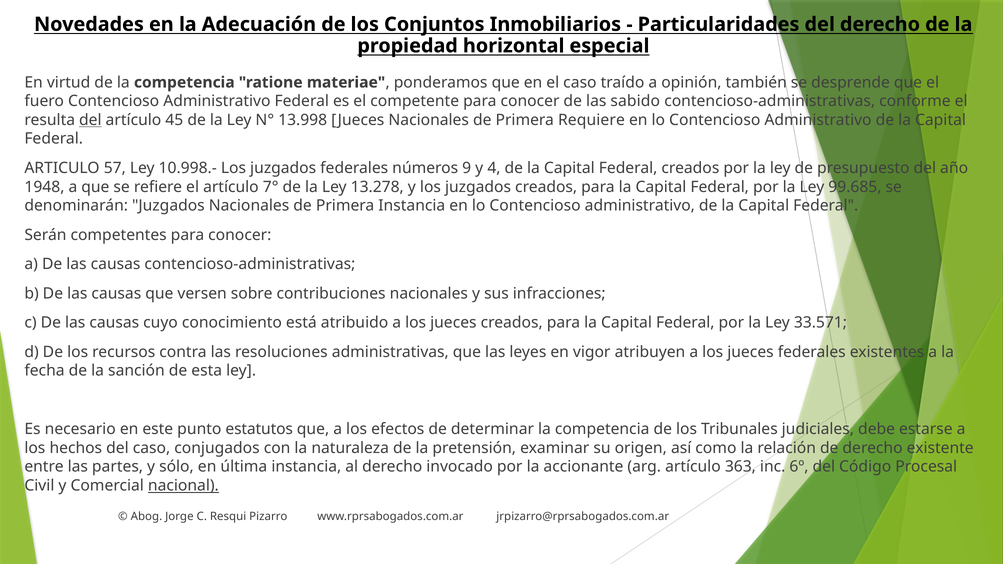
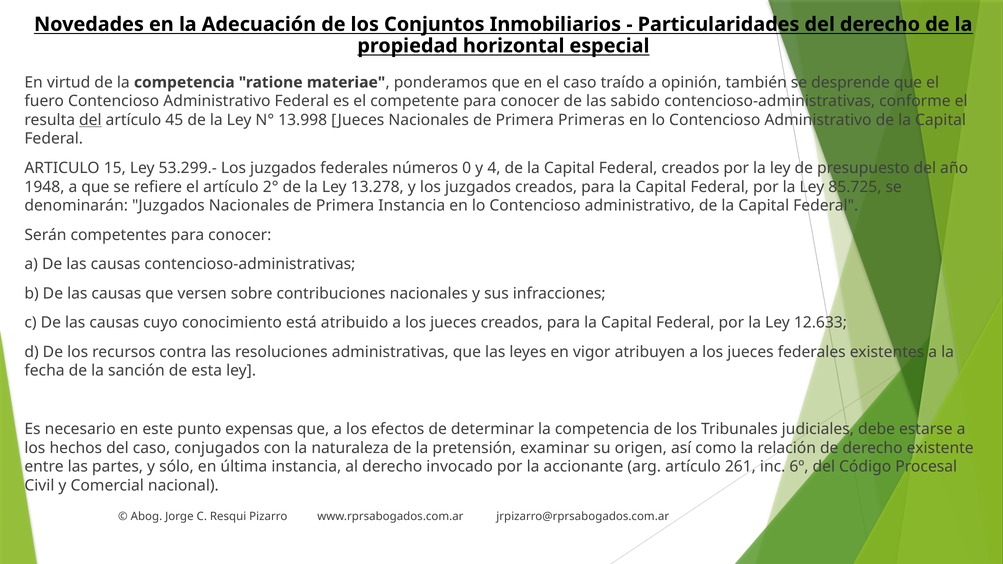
Requiere: Requiere -> Primeras (591, 120)
57: 57 -> 15 (115, 168)
10.998.-: 10.998.- -> 53.299.- (188, 168)
9: 9 -> 0 (467, 168)
7°: 7° -> 2° (271, 187)
99.685: 99.685 -> 85.725 (855, 187)
33.571: 33.571 -> 12.633 (820, 323)
estatutos: estatutos -> expensas (259, 429)
363: 363 -> 261 (740, 467)
nacional underline: present -> none (183, 486)
